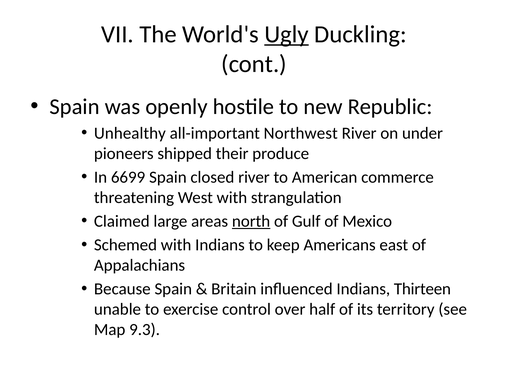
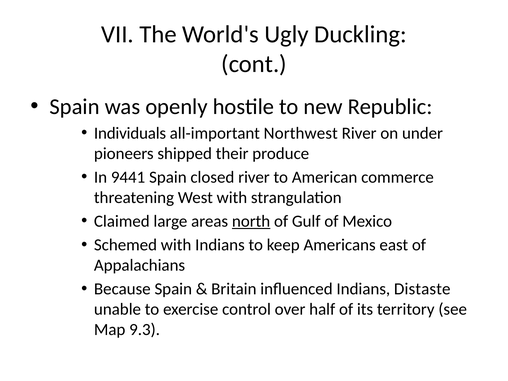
Ugly underline: present -> none (287, 34)
Unhealthy: Unhealthy -> Individuals (130, 133)
6699: 6699 -> 9441 (128, 177)
Thirteen: Thirteen -> Distaste (422, 289)
